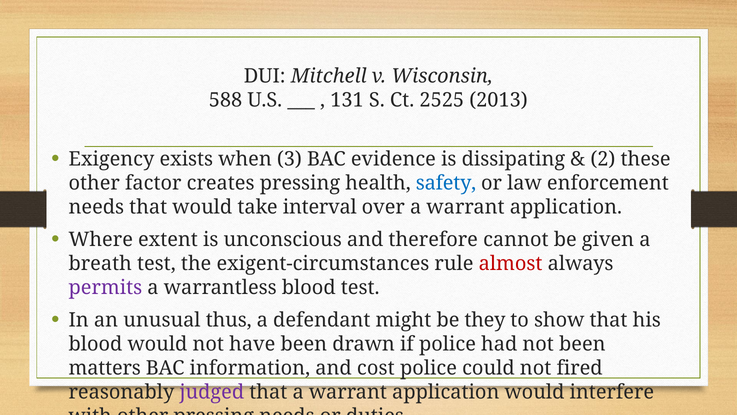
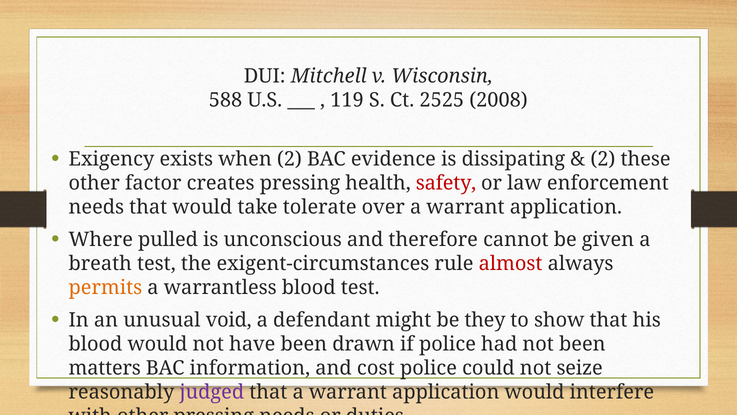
131: 131 -> 119 (347, 100)
2013: 2013 -> 2008 (499, 100)
when 3: 3 -> 2 (289, 159)
safety colour: blue -> red (446, 183)
interval: interval -> tolerate (320, 207)
extent: extent -> pulled (168, 239)
permits colour: purple -> orange (105, 287)
thus: thus -> void (229, 320)
fired: fired -> seize (580, 368)
